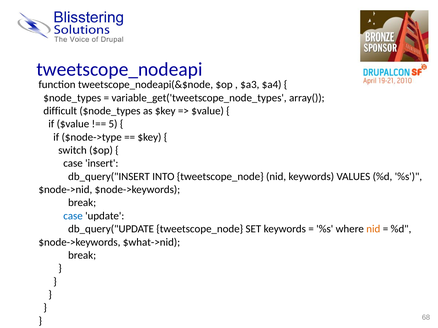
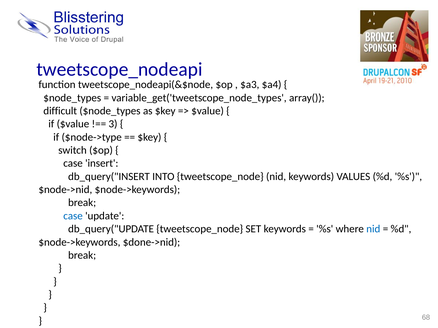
5: 5 -> 3 (113, 124)
nid colour: orange -> blue (373, 229)
$what->nid: $what->nid -> $done->nid (152, 242)
